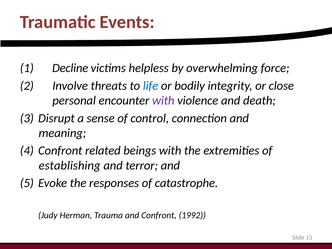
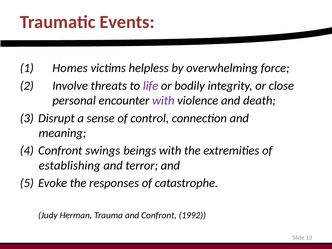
Decline: Decline -> Homes (70, 68)
life colour: blue -> purple (151, 86)
related: related -> swings (103, 151)
